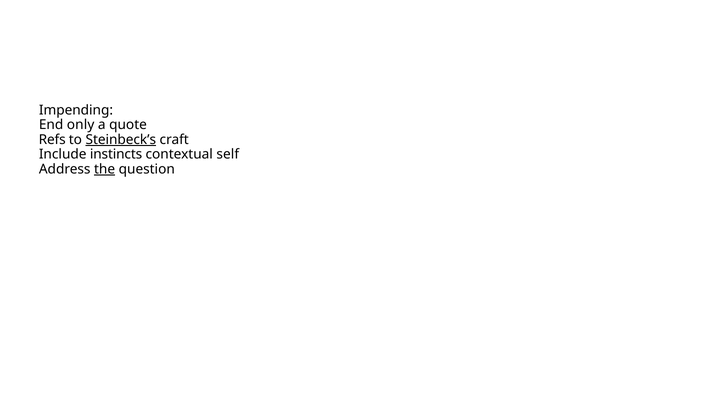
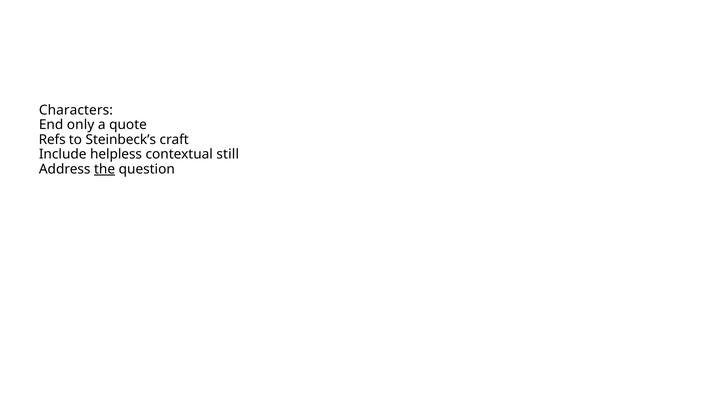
Impending: Impending -> Characters (76, 110)
Steinbeck’s underline: present -> none (121, 140)
instincts: instincts -> helpless (116, 155)
self: self -> still (228, 155)
